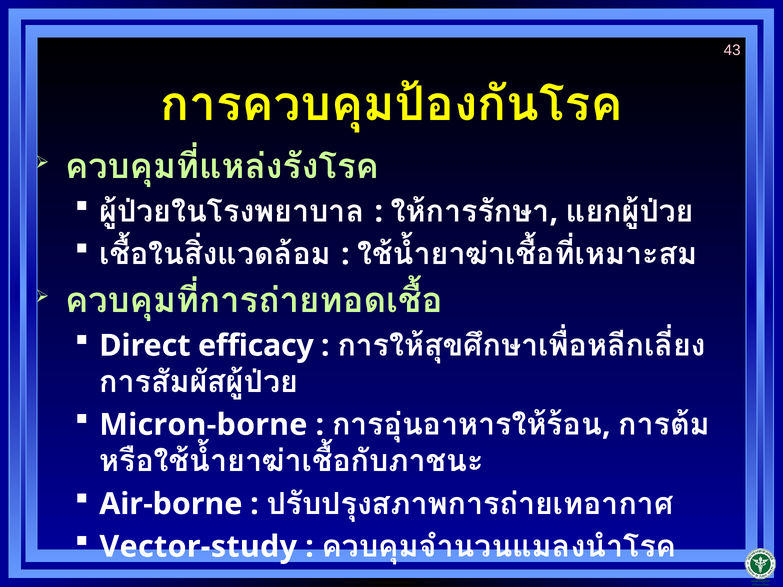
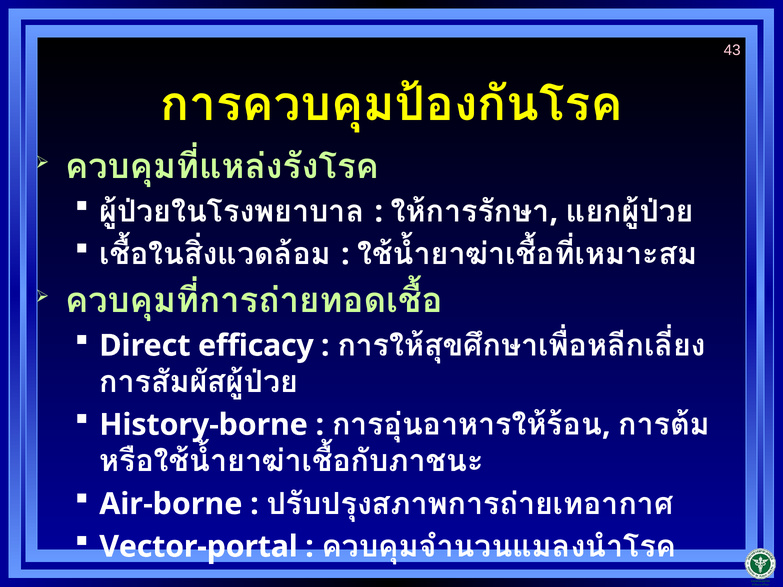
Micron-borne: Micron-borne -> History-borne (204, 425)
Vector-study: Vector-study -> Vector-portal (199, 547)
